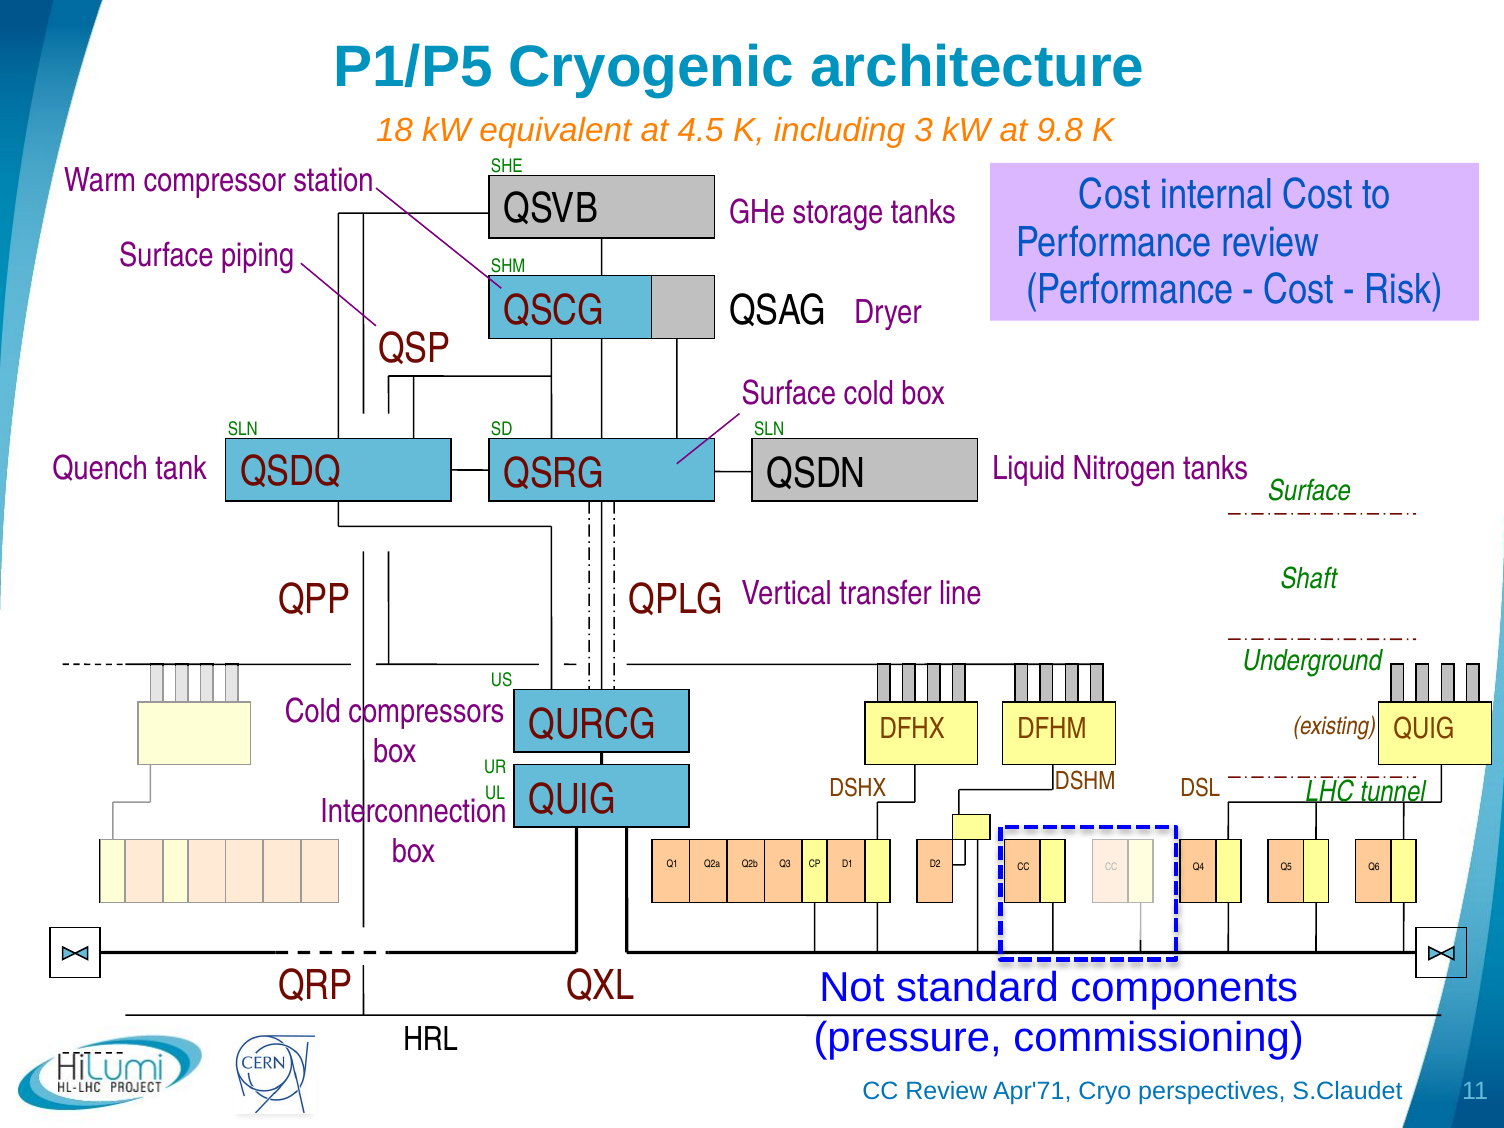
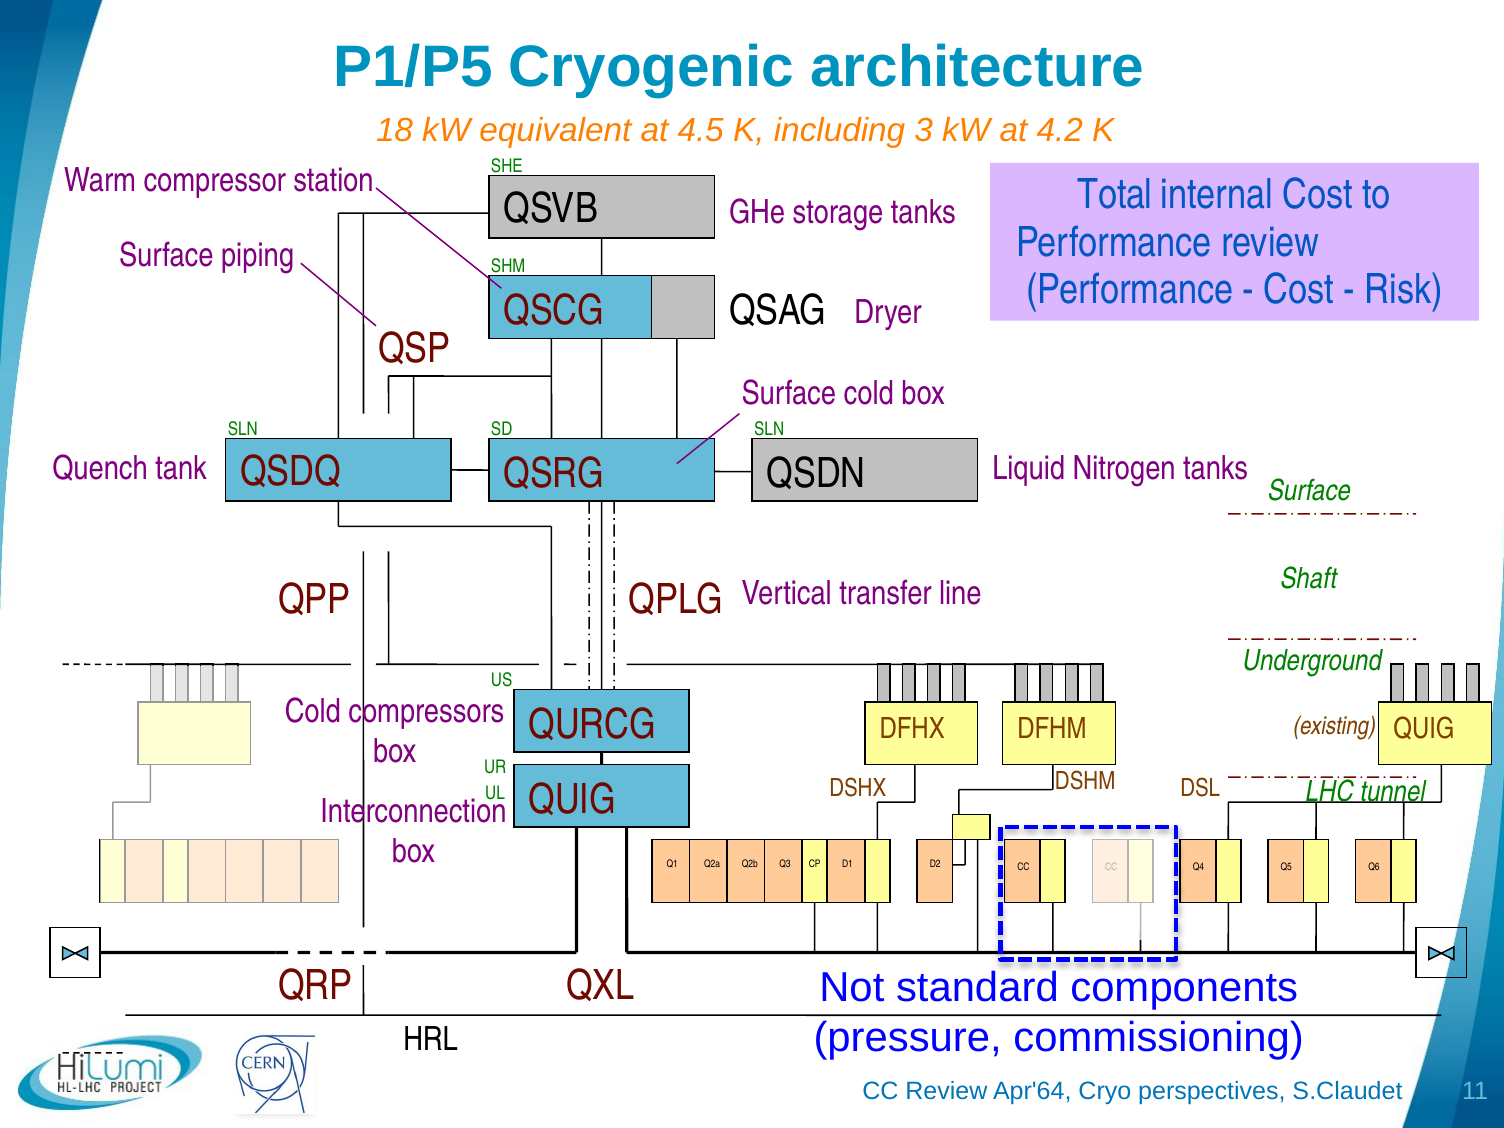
9.8: 9.8 -> 4.2 (1060, 130)
Cost: Cost -> Total (1115, 195)
Apr'71: Apr'71 -> Apr'64 (1032, 1091)
